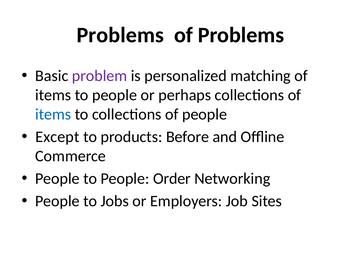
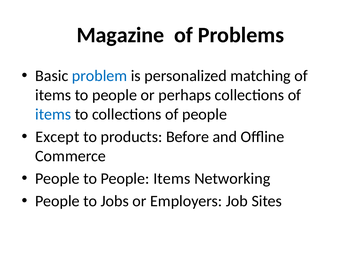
Problems: Problems -> Magazine (120, 35)
problem colour: purple -> blue (100, 76)
People Order: Order -> Items (172, 178)
